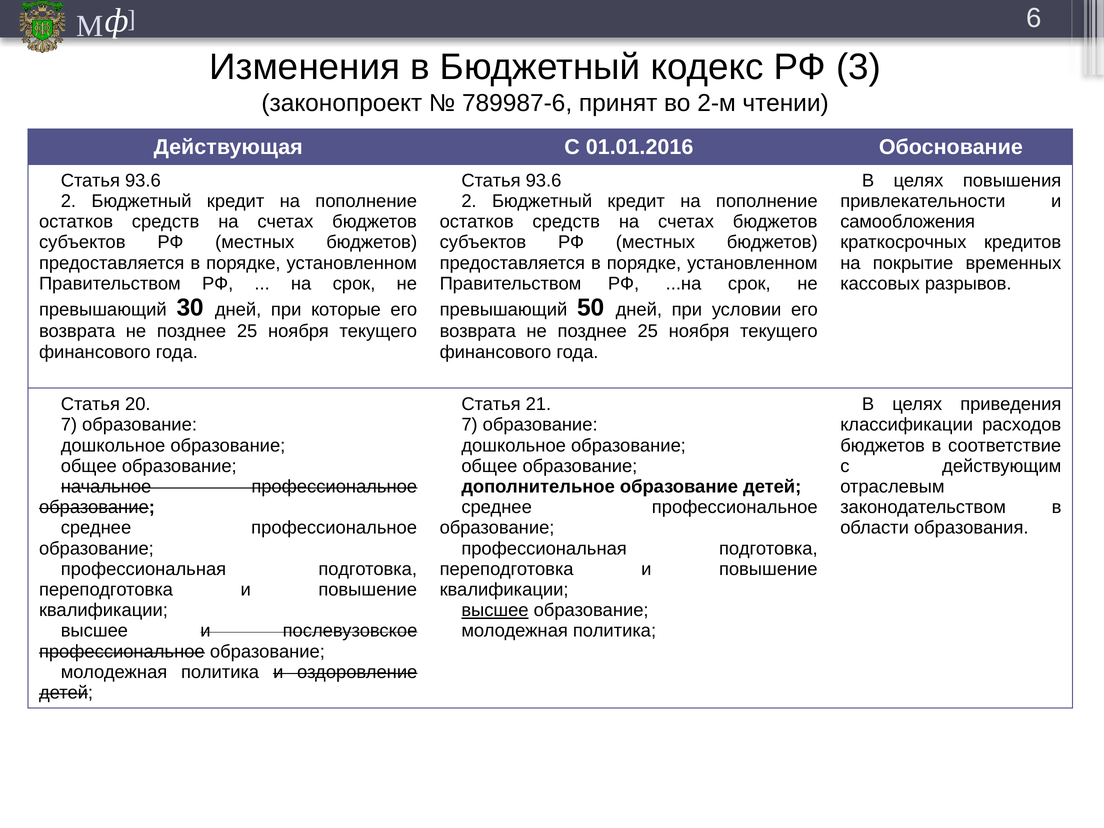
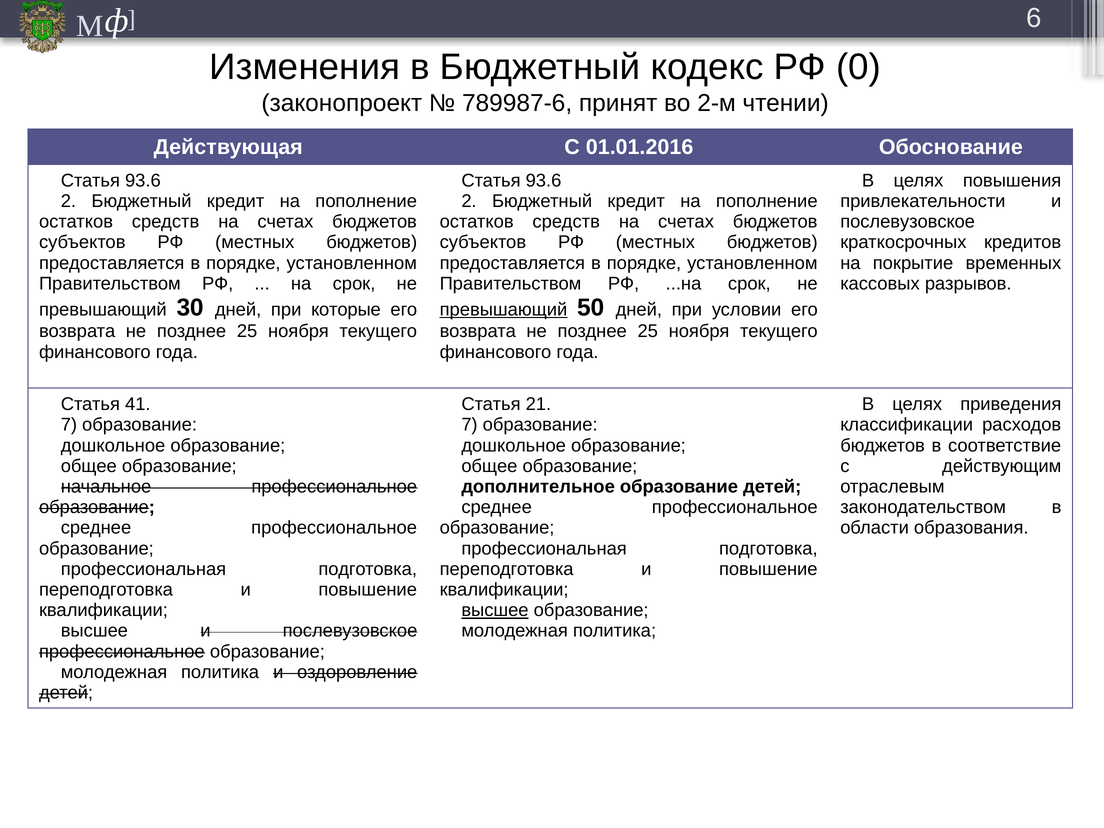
3: 3 -> 0 (859, 67)
самообложения: самообложения -> послевузовское (908, 222)
превышающий underline: none -> present (503, 309)
20: 20 -> 41 (138, 404)
